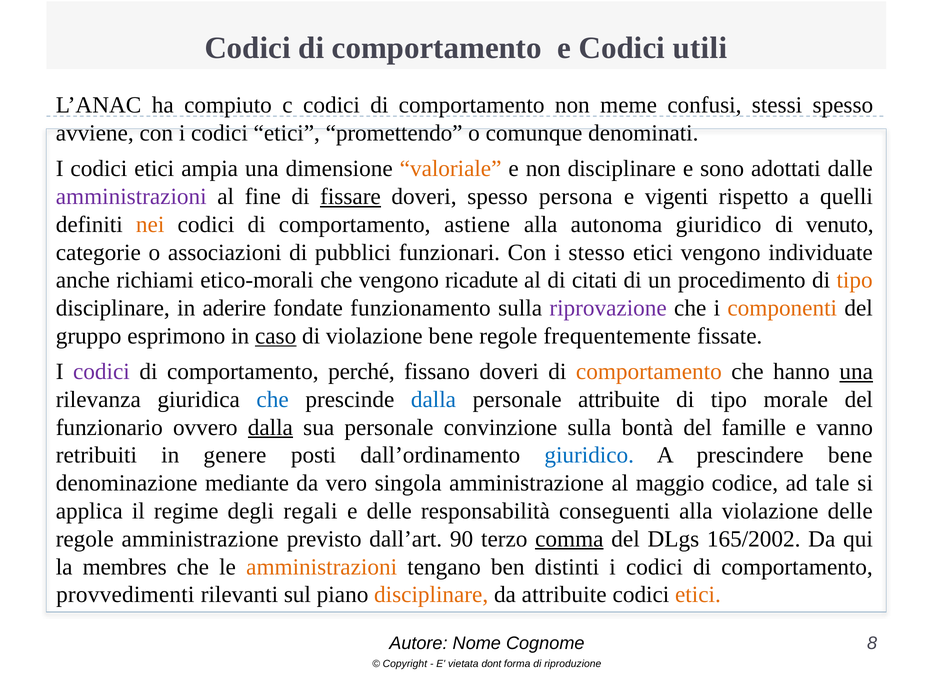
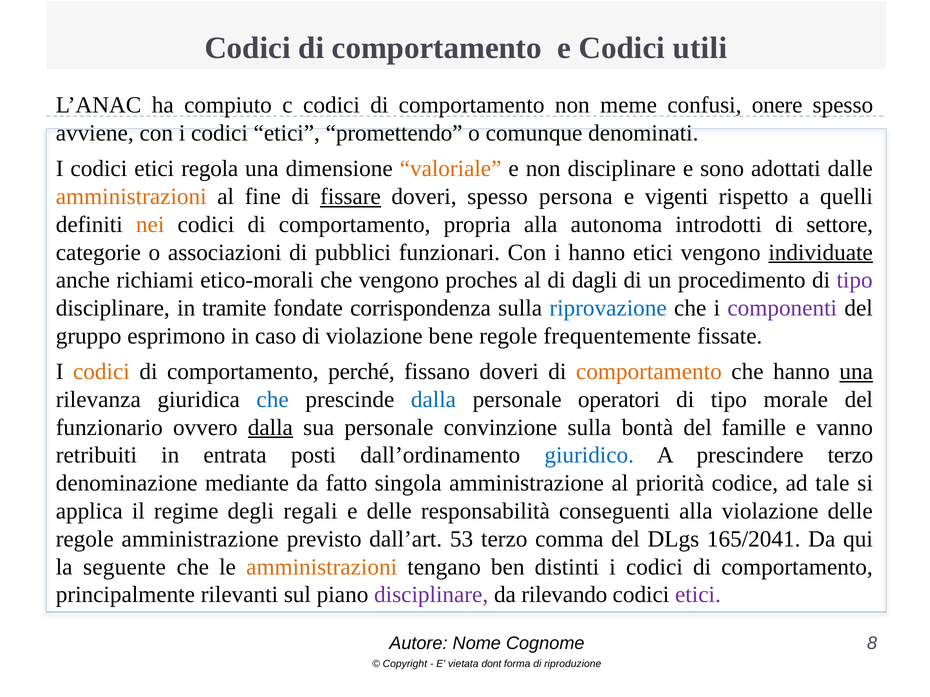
stessi: stessi -> onere (777, 105)
ampia: ampia -> regola (210, 169)
amministrazioni colour: purple -> orange (131, 197)
astiene: astiene -> propria (477, 225)
autonoma giuridico: giuridico -> introdotti (719, 225)
venuto: venuto -> settore (840, 225)
i stesso: stesso -> hanno (597, 253)
individuate underline: none -> present (821, 253)
ricadute: ricadute -> proches (482, 280)
citati: citati -> dagli (595, 280)
tipo colour: orange -> purple (855, 280)
aderire: aderire -> tramite (234, 308)
funzionamento: funzionamento -> corrispondenza (421, 308)
riprovazione colour: purple -> blue (608, 308)
componenti colour: orange -> purple (782, 308)
caso underline: present -> none (276, 336)
codici colour: purple -> orange (101, 372)
personale attribuite: attribuite -> operatori (619, 400)
genere: genere -> entrata (235, 456)
prescindere bene: bene -> terzo (850, 456)
vero: vero -> fatto (346, 484)
maggio: maggio -> priorità (670, 484)
90: 90 -> 53 (462, 539)
comma underline: present -> none (569, 539)
165/2002: 165/2002 -> 165/2041 (754, 539)
membres: membres -> seguente (124, 567)
provvedimenti: provvedimenti -> principalmente (125, 595)
disciplinare colour: orange -> purple (431, 595)
da attribuite: attribuite -> rilevando (564, 595)
etici colour: orange -> purple (698, 595)
